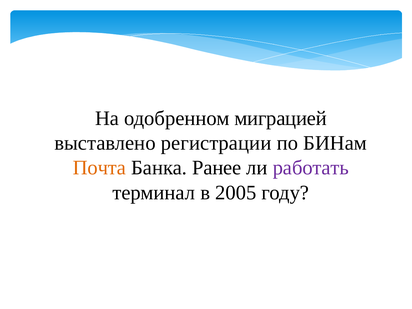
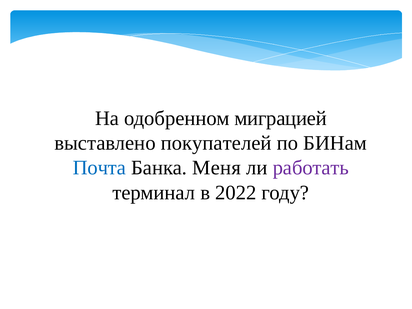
регистрации: регистрации -> покупателей (216, 143)
Почта colour: orange -> blue (99, 168)
Ранее: Ранее -> Меня (217, 168)
2005: 2005 -> 2022 (236, 193)
